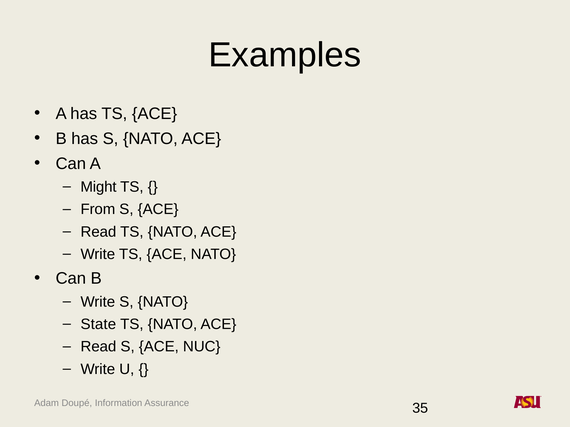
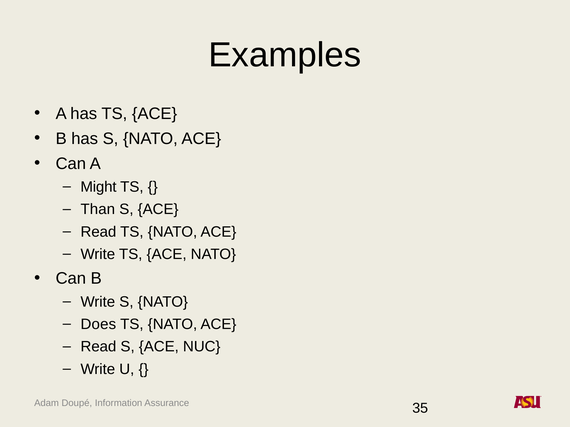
From: From -> Than (98, 210)
State: State -> Does (98, 325)
